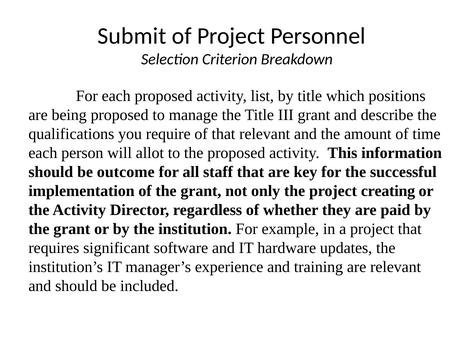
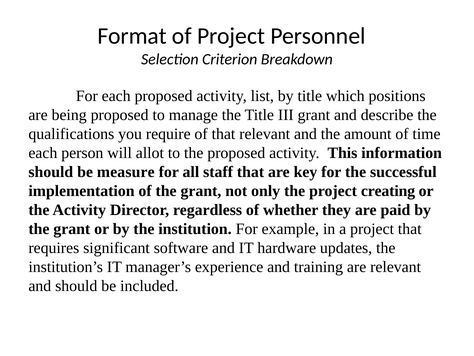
Submit: Submit -> Format (132, 36)
outcome: outcome -> measure (126, 172)
